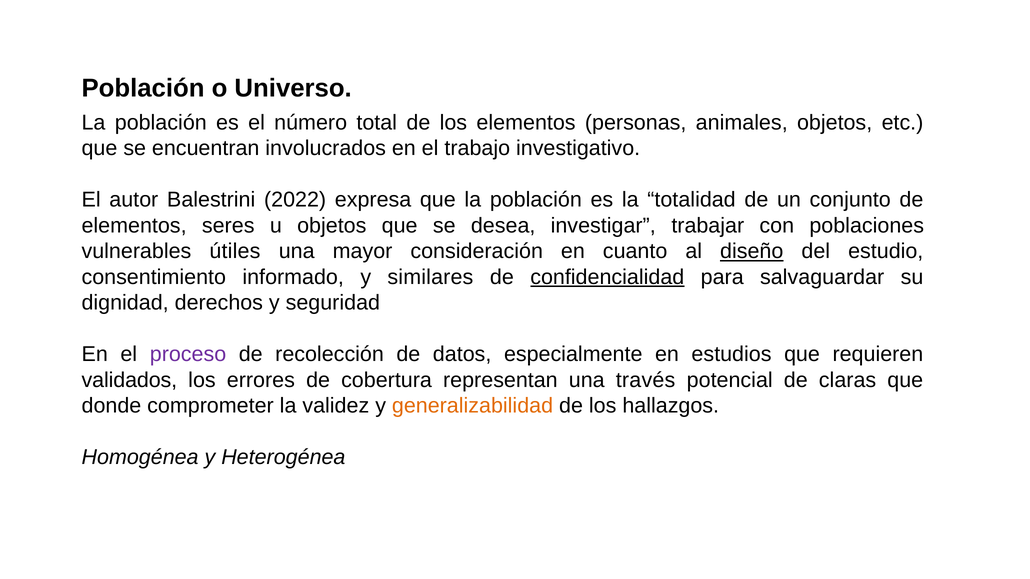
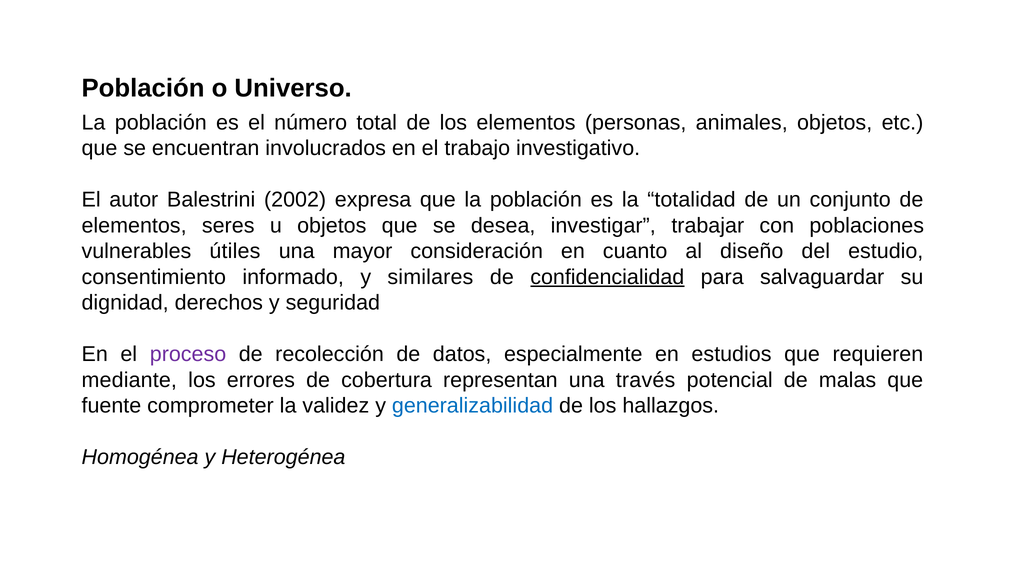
2022: 2022 -> 2002 (295, 200)
diseño underline: present -> none (752, 252)
validados: validados -> mediante (129, 380)
claras: claras -> malas (848, 380)
donde: donde -> fuente (111, 406)
generalizabilidad colour: orange -> blue (473, 406)
